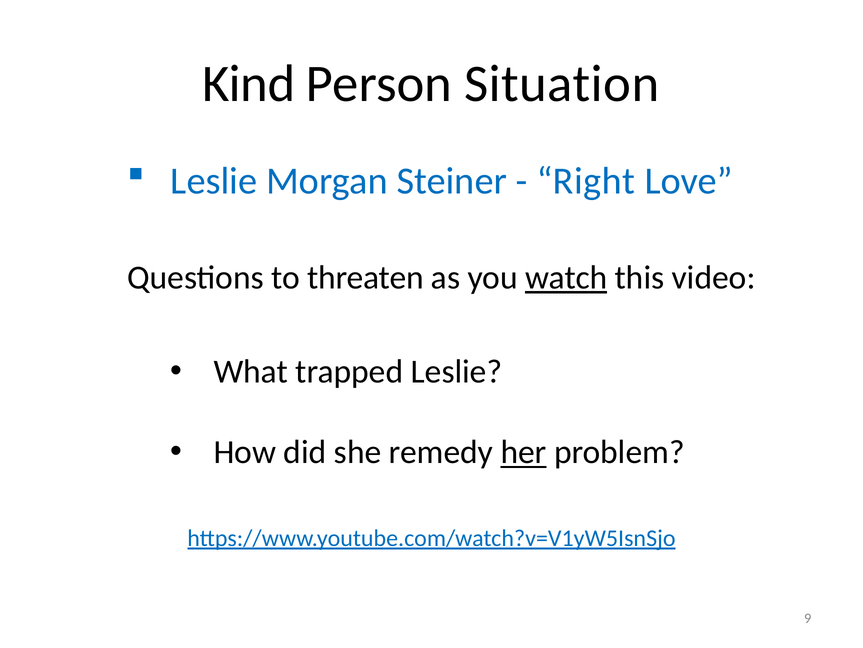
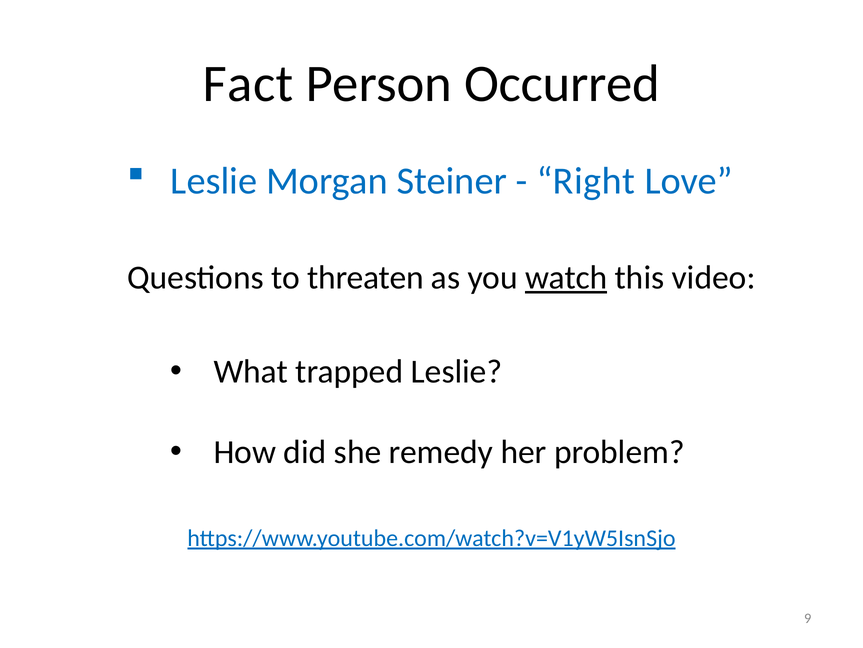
Kind: Kind -> Fact (248, 84)
Situation: Situation -> Occurred (562, 84)
her underline: present -> none (524, 452)
